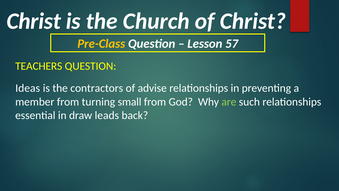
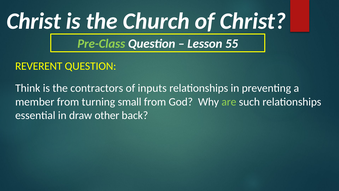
Pre-Class colour: yellow -> light green (101, 44)
57: 57 -> 55 (232, 44)
TEACHERS: TEACHERS -> REVERENT (39, 66)
Ideas: Ideas -> Think (28, 88)
advise: advise -> inputs (152, 88)
leads: leads -> other (107, 115)
